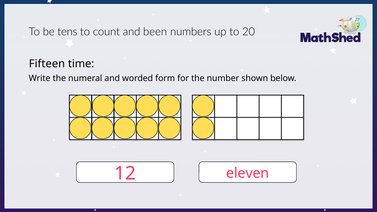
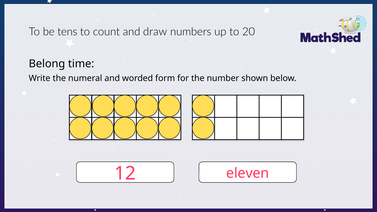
been: been -> draw (155, 32)
Fifteen: Fifteen -> Belong (47, 64)
